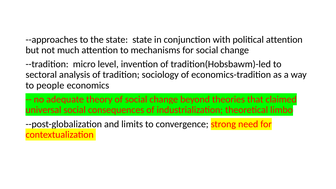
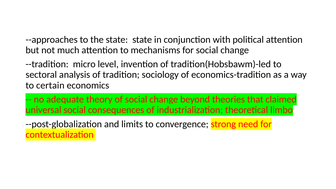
people: people -> certain (50, 85)
